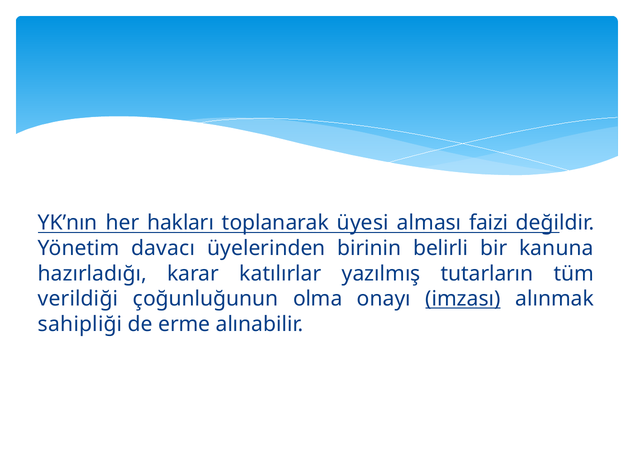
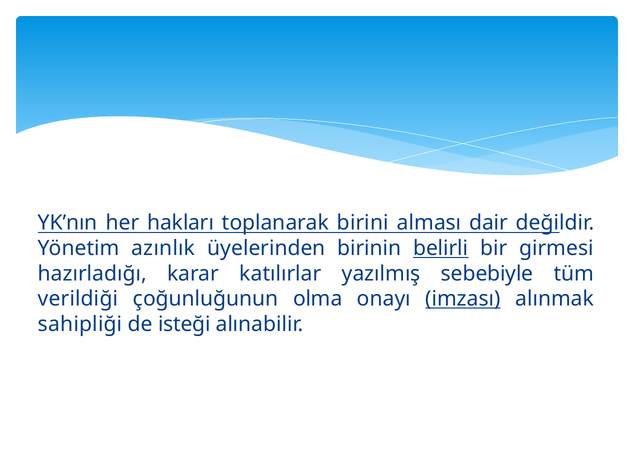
üyesi: üyesi -> birini (363, 223)
faizi: faizi -> dair (489, 223)
davacı: davacı -> azınlık (163, 248)
belirli underline: none -> present (441, 248)
kanuna: kanuna -> girmesi (556, 248)
tutarların: tutarların -> sebebiyle (487, 274)
erme: erme -> isteği (184, 324)
